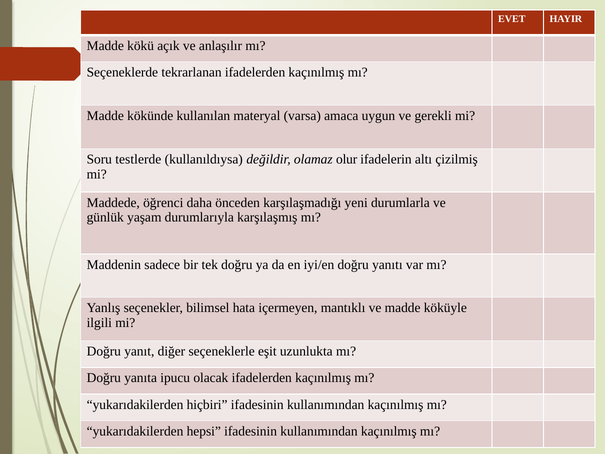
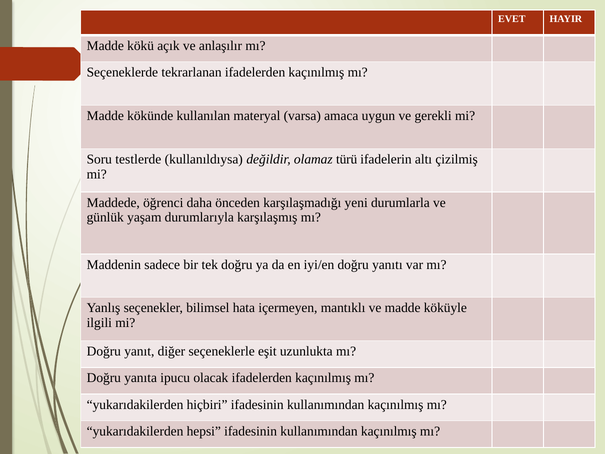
olur: olur -> türü (347, 159)
